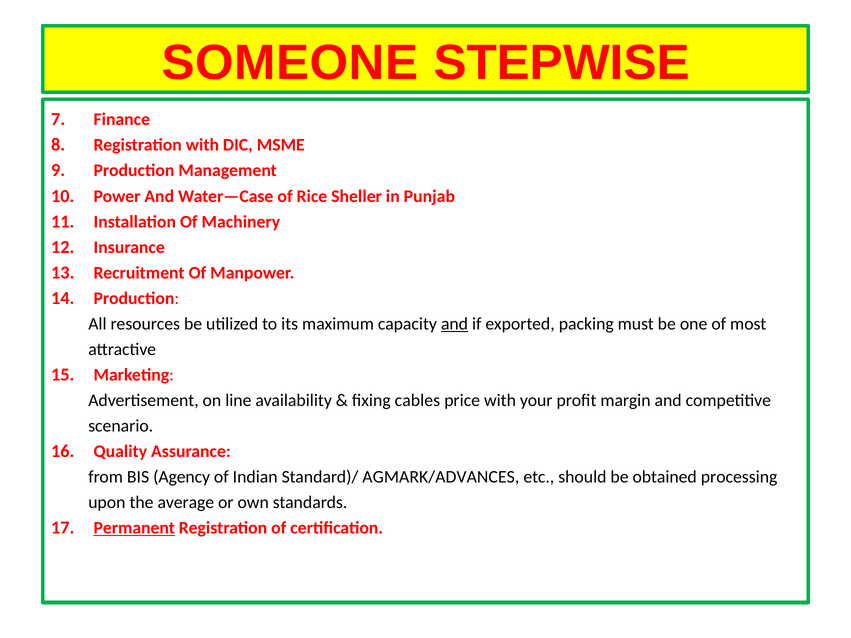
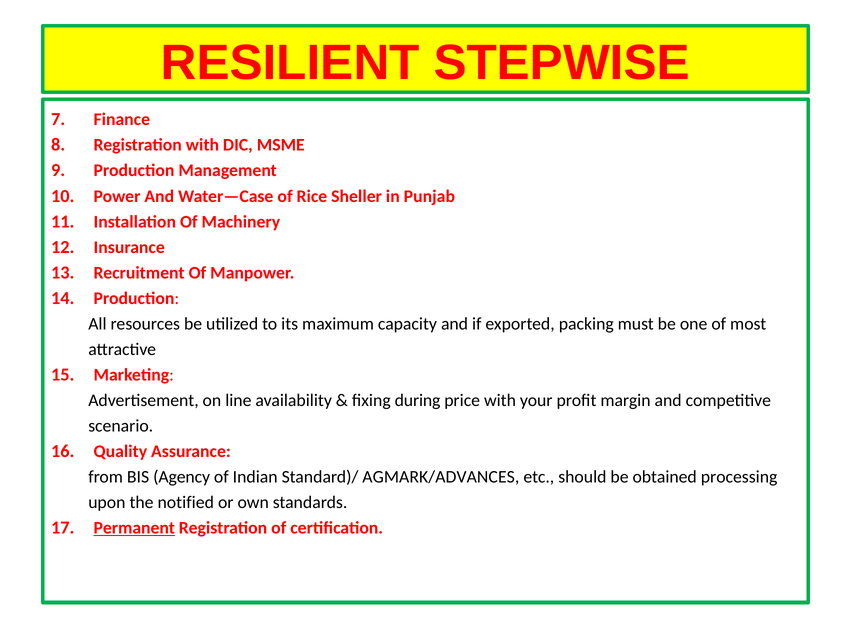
SOMEONE: SOMEONE -> RESILIENT (290, 63)
and underline: present -> none (455, 324)
cables: cables -> during (418, 400)
average: average -> notified (186, 503)
